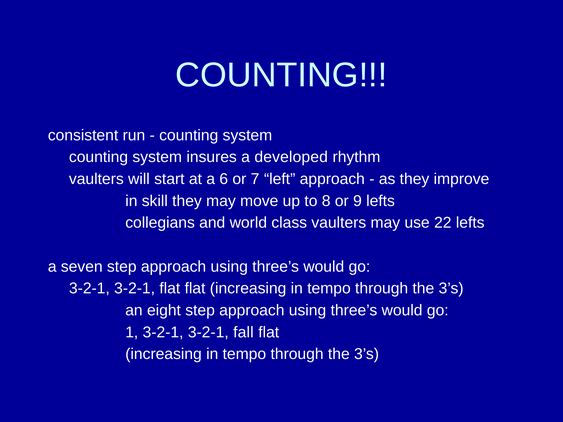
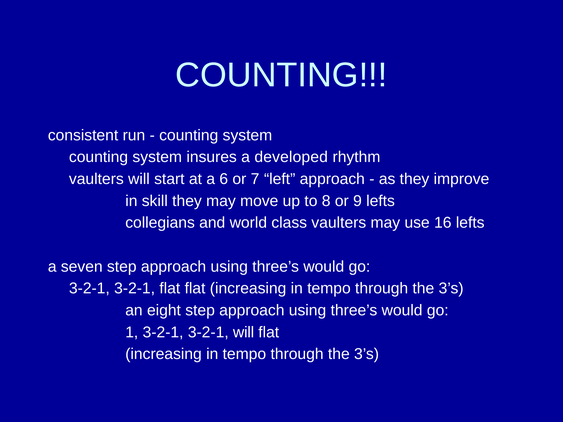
22: 22 -> 16 (443, 223)
3-2-1 fall: fall -> will (244, 332)
